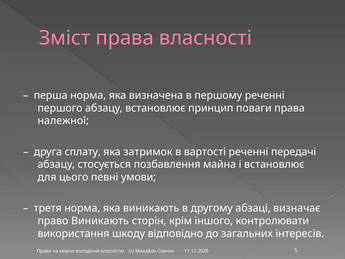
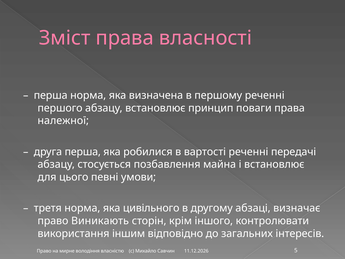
друга сплату: сплату -> перша (83, 152)
затримок: затримок -> робилися (148, 152)
яка виникають: виникають -> цивільного (151, 208)
шкоду: шкоду -> іншим (129, 233)
